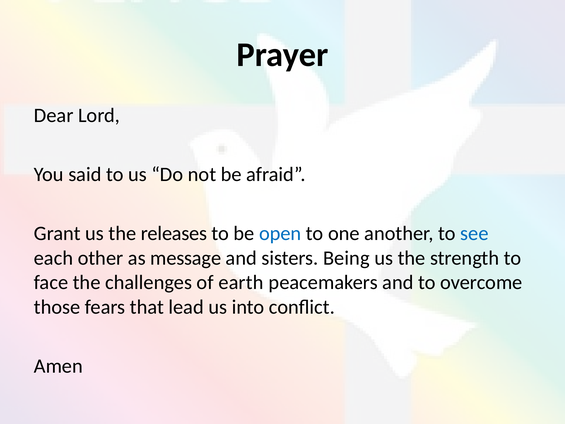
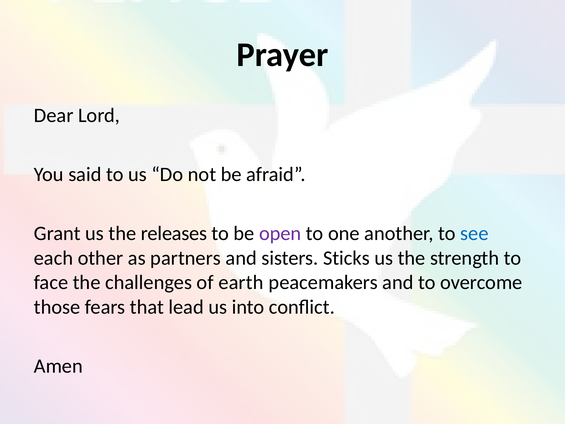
open colour: blue -> purple (280, 233)
message: message -> partners (186, 258)
Being: Being -> Sticks (346, 258)
